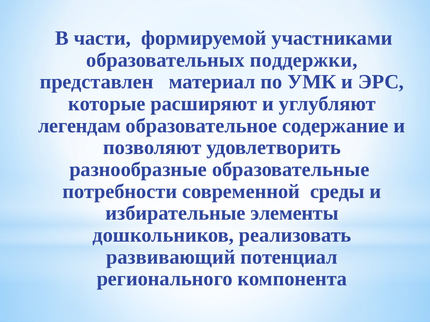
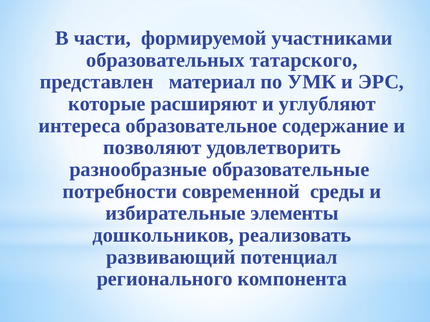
поддержки: поддержки -> татарского (304, 60)
легендам: легендам -> интереса (79, 126)
